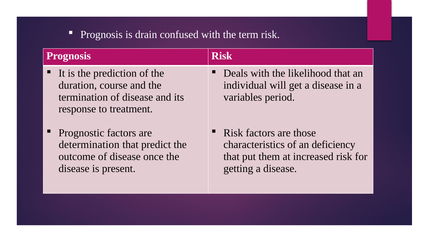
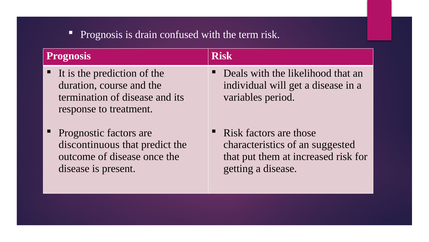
determination: determination -> discontinuous (89, 144)
deficiency: deficiency -> suggested (333, 144)
